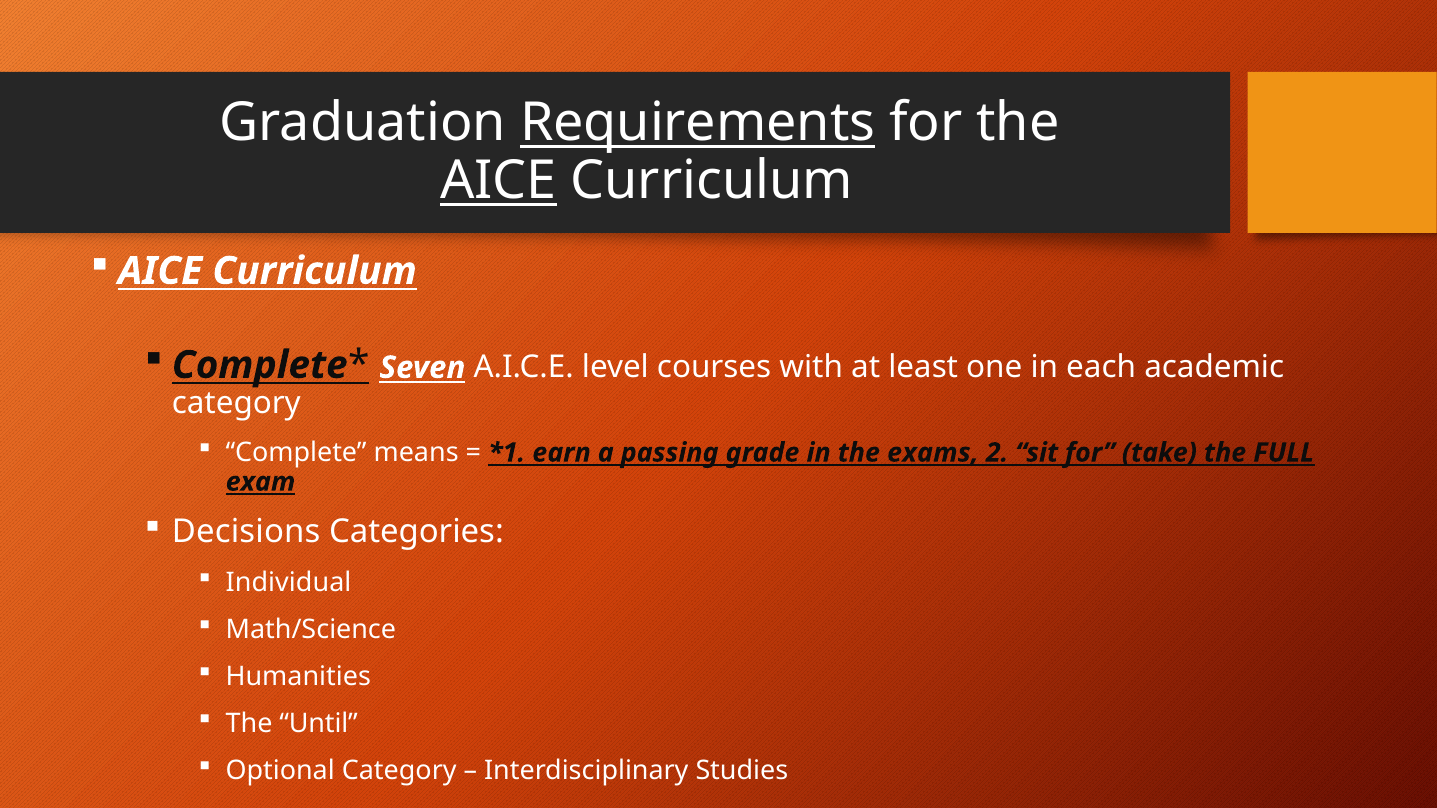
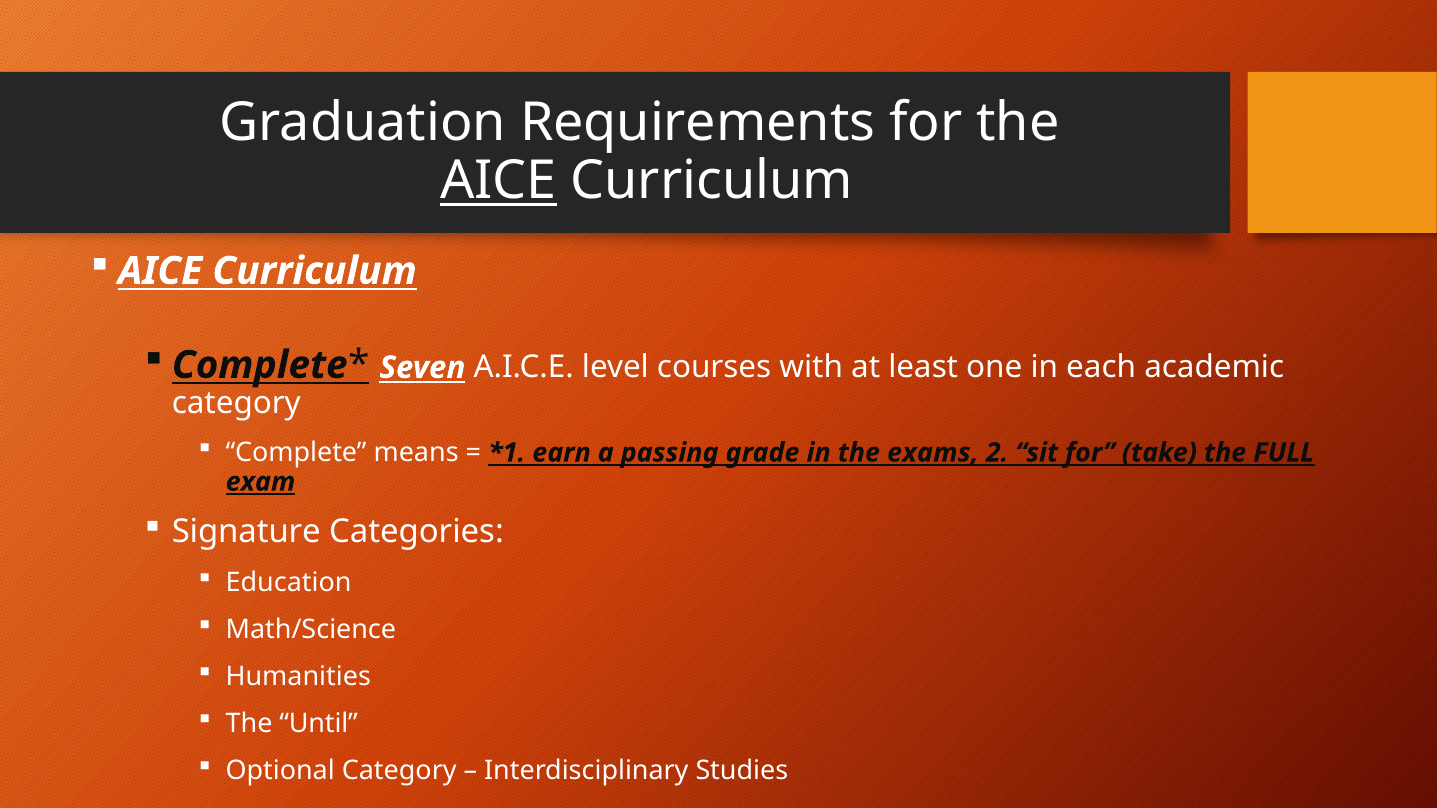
Requirements underline: present -> none (698, 123)
Decisions: Decisions -> Signature (246, 532)
Individual: Individual -> Education (289, 583)
